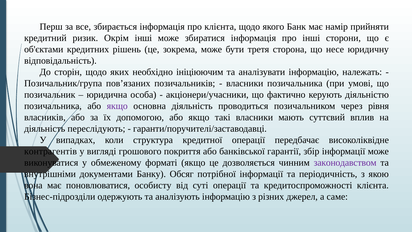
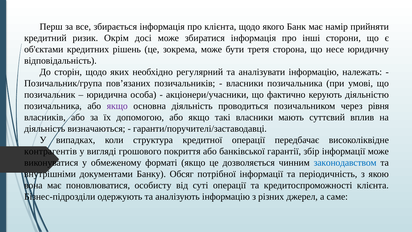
Окрім інші: інші -> досі (143, 38)
ініціюючим: ініціюючим -> регулярний (200, 72)
переслідують: переслідують -> визначаються (96, 129)
законодавством colour: purple -> blue (345, 163)
